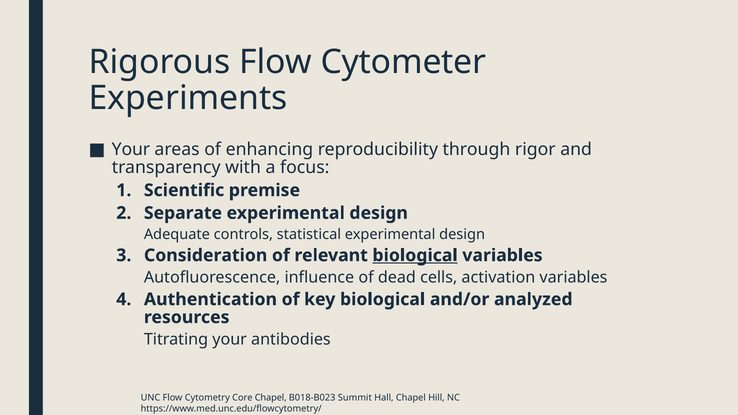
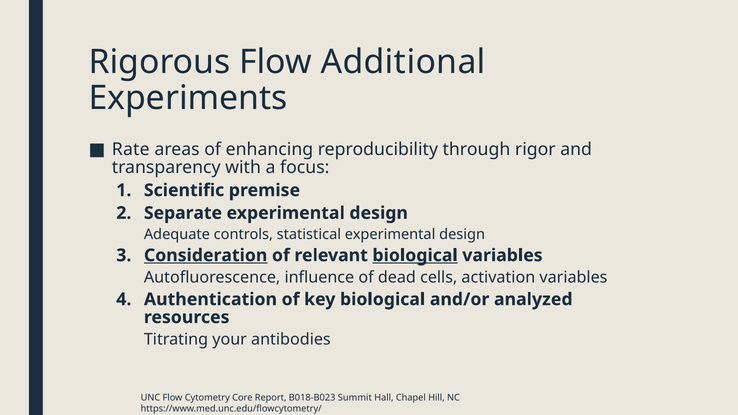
Cytometer: Cytometer -> Additional (403, 62)
Your: Your -> Rate (131, 150)
Consideration underline: none -> present (206, 255)
Core Chapel: Chapel -> Report (271, 398)
